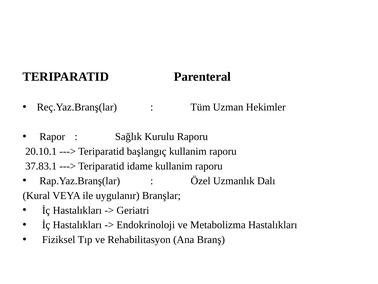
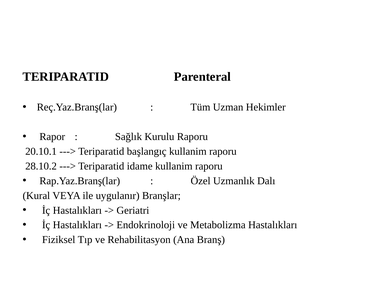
37.83.1: 37.83.1 -> 28.10.2 (41, 166)
